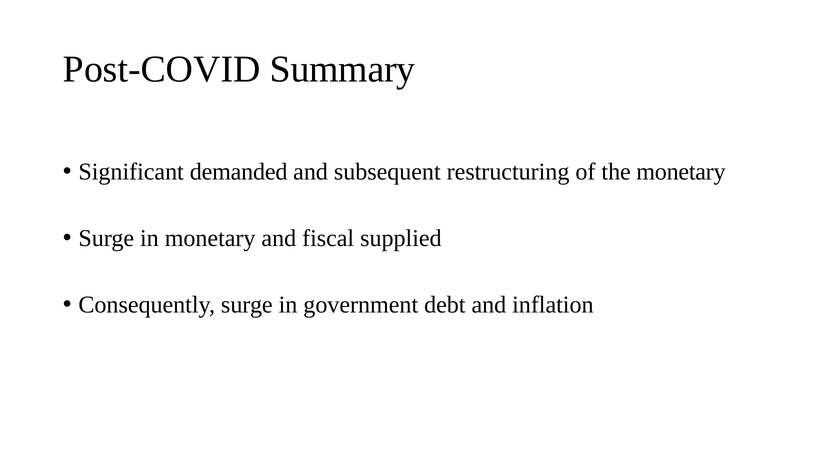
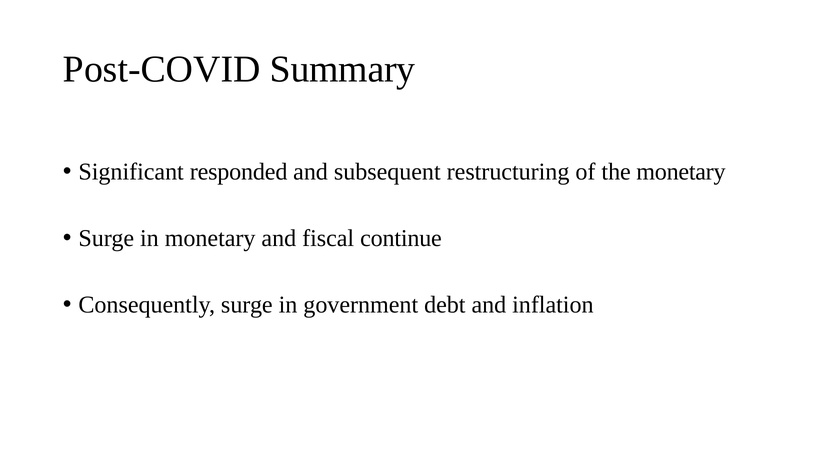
demanded: demanded -> responded (239, 172)
supplied: supplied -> continue (401, 238)
